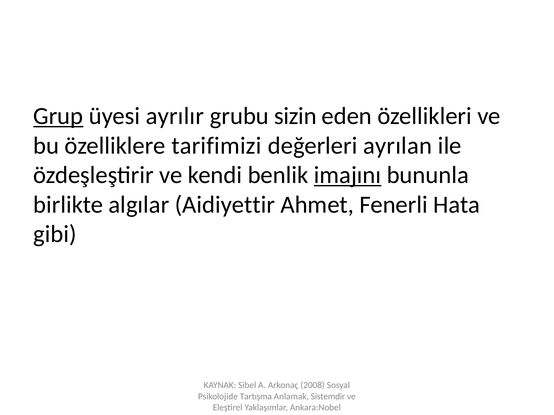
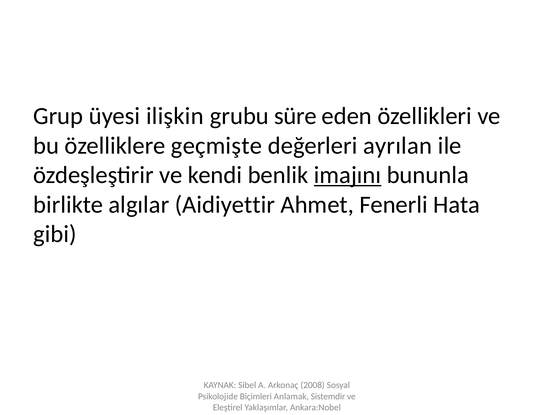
Grup underline: present -> none (58, 116)
ayrılır: ayrılır -> ilişkin (175, 116)
sizin: sizin -> süre (295, 116)
tarifimizi: tarifimizi -> geçmişte (216, 146)
Tartışma: Tartışma -> Biçimleri (256, 397)
